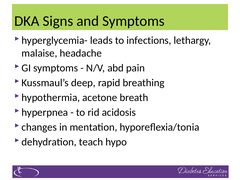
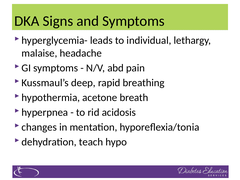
infections: infections -> individual (149, 40)
